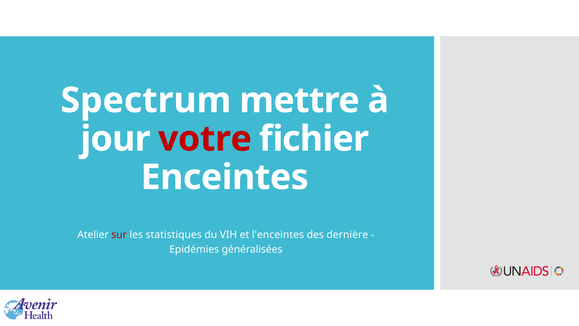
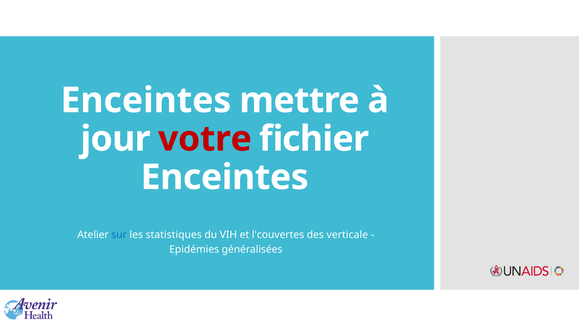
Spectrum: Spectrum -> Enceintes (146, 100)
sur colour: red -> blue (119, 235)
l'enceintes: l'enceintes -> l'couvertes (278, 235)
dernière: dernière -> verticale (347, 235)
